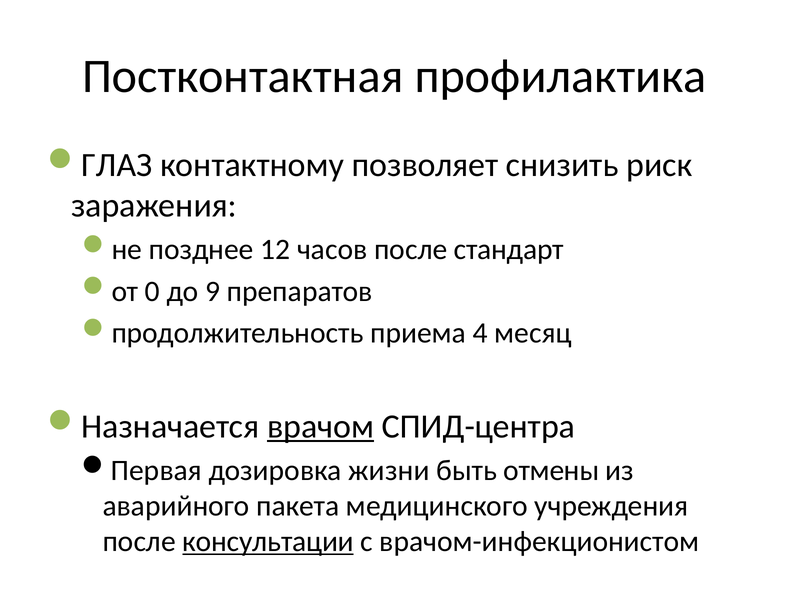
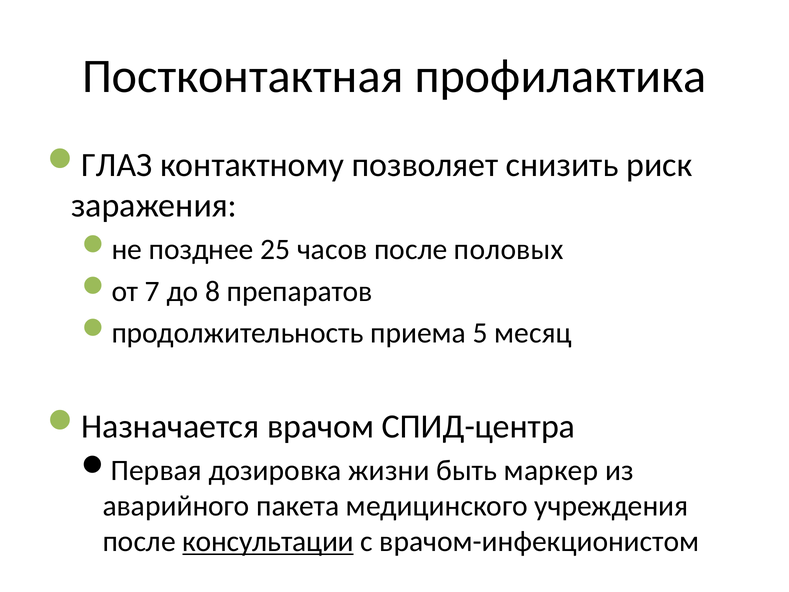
12: 12 -> 25 (275, 250)
стандарт: стандарт -> половых (509, 250)
0: 0 -> 7 (152, 291)
9: 9 -> 8 (213, 291)
4: 4 -> 5 (480, 333)
врачом underline: present -> none (321, 426)
отмены: отмены -> маркер (551, 470)
